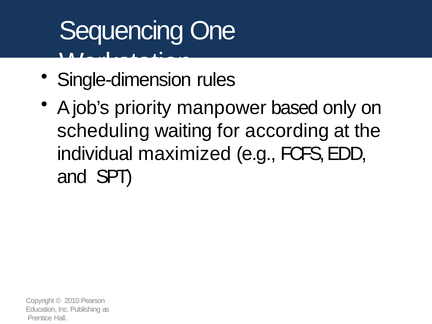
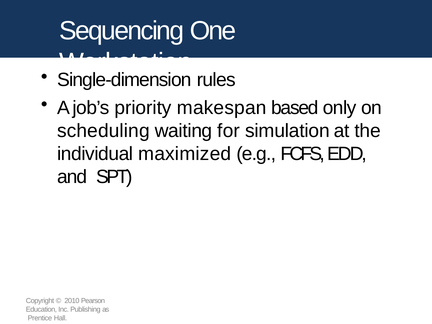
manpower: manpower -> makespan (222, 108)
according: according -> simulation (287, 131)
